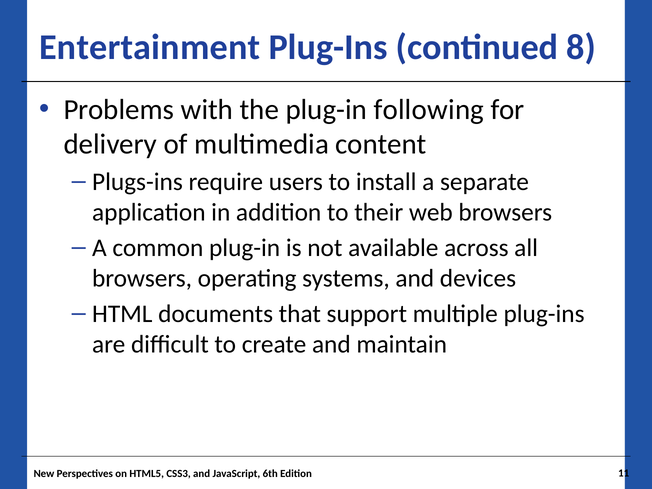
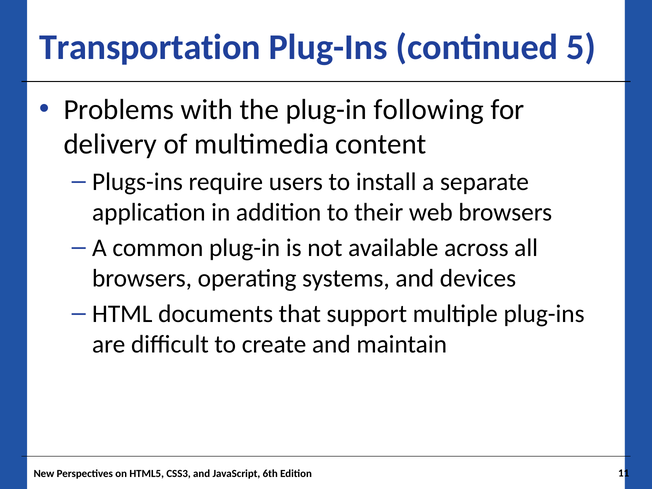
Entertainment: Entertainment -> Transportation (150, 47)
8: 8 -> 5 (581, 47)
